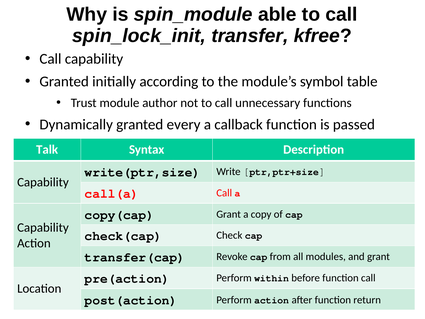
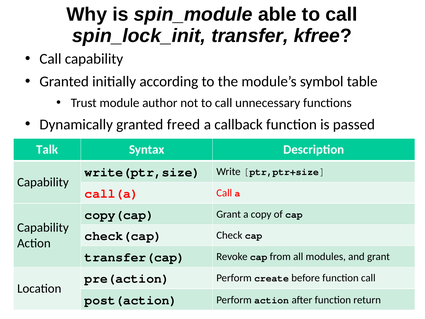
every: every -> freed (183, 124)
within: within -> create (272, 278)
